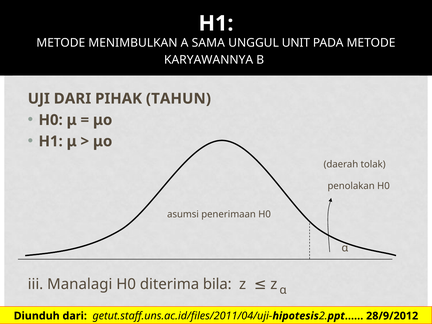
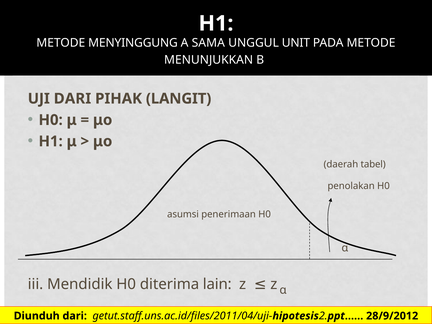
MENIMBULKAN: MENIMBULKAN -> MENYINGGUNG (133, 43)
KARYAWANNYA: KARYAWANNYA -> MENUNJUKKAN (209, 60)
TAHUN: TAHUN -> LANGIT (179, 99)
tolak: tolak -> tabel (373, 164)
Manalagi: Manalagi -> Mendidik (80, 284)
bila: bila -> lain (217, 284)
